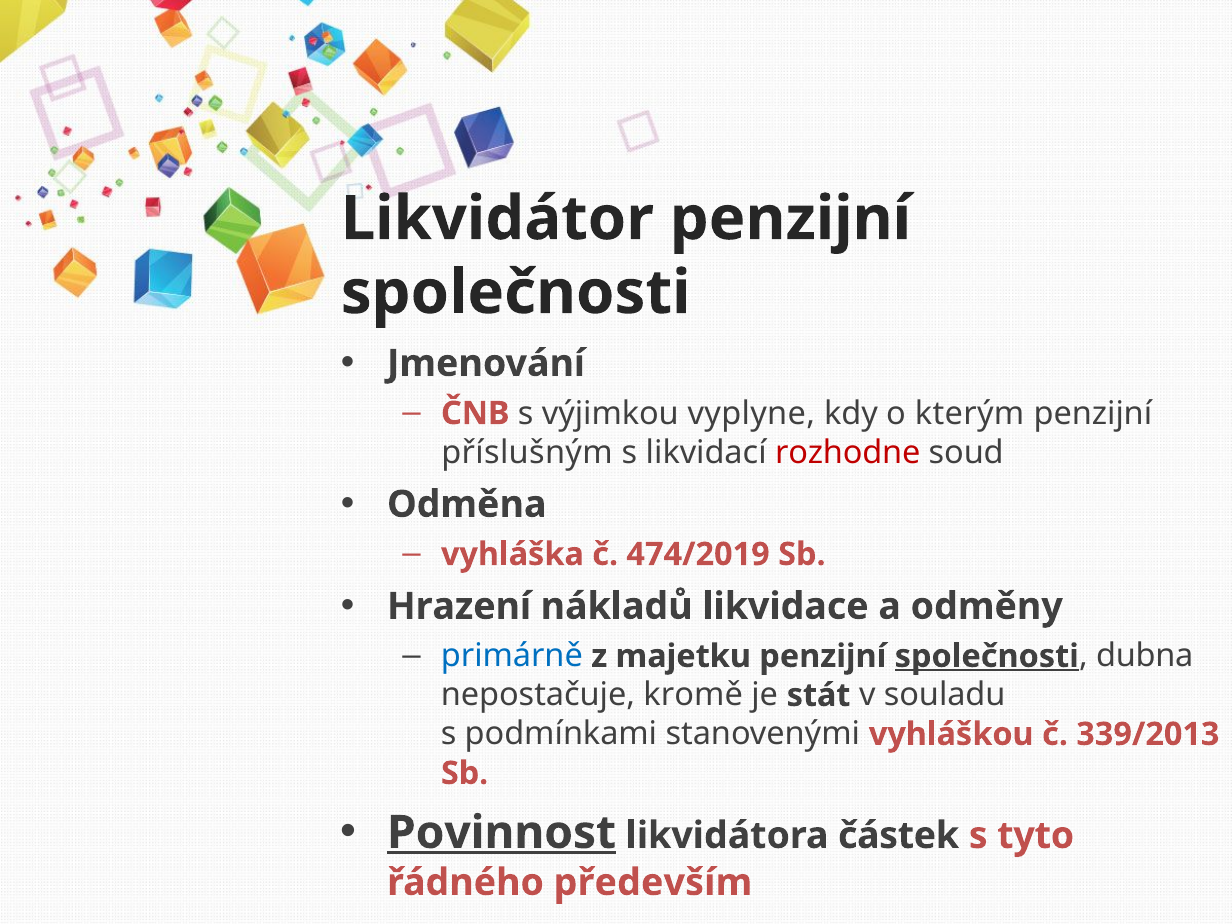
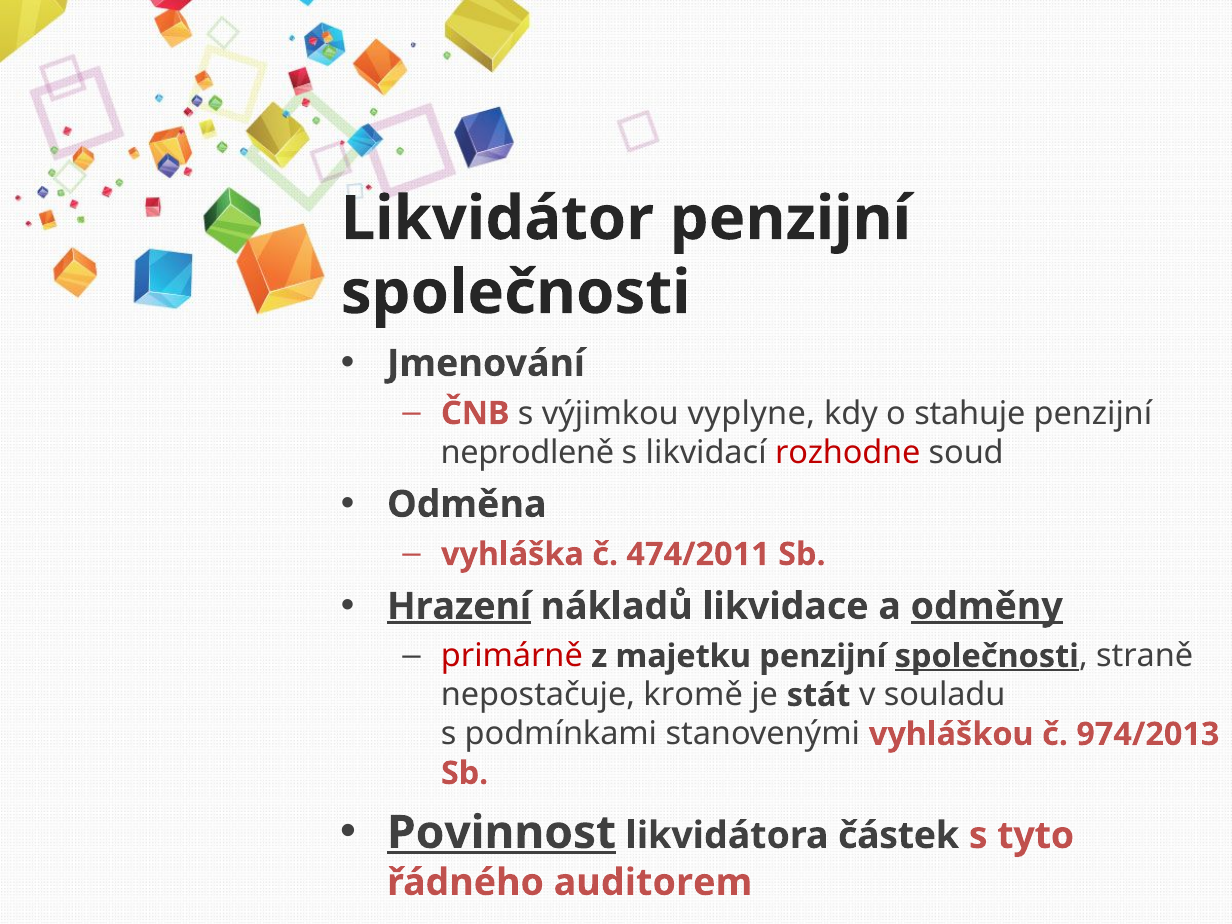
kterým: kterým -> stahuje (970, 413)
příslušným: příslušným -> neprodleně (527, 452)
474/2019: 474/2019 -> 474/2011 (698, 554)
Hrazení underline: none -> present (459, 606)
odměny underline: none -> present (987, 606)
primárně colour: blue -> red (512, 656)
dubna: dubna -> straně (1145, 656)
339/2013: 339/2013 -> 974/2013 (1148, 734)
především: především -> auditorem (653, 882)
